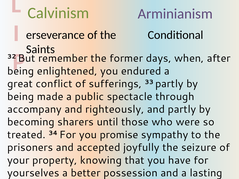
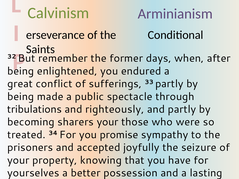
accompany: accompany -> tribulations (35, 109)
sharers until: until -> your (108, 122)
